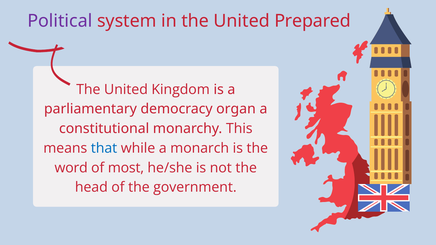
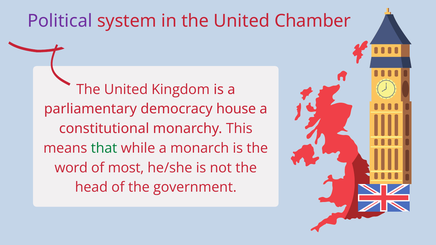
Prepared: Prepared -> Chamber (313, 21)
organ: organ -> house (236, 109)
that colour: blue -> green (104, 148)
